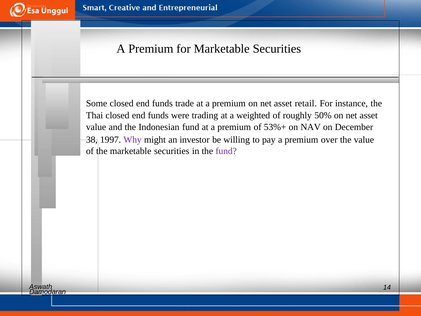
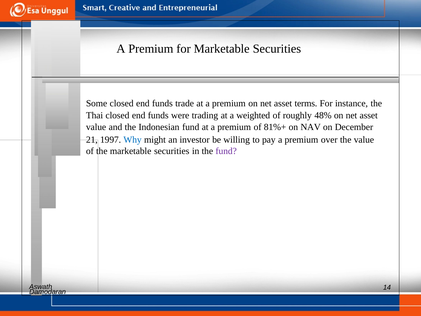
retail: retail -> terms (306, 103)
50%: 50% -> 48% (323, 115)
53%+: 53%+ -> 81%+ (275, 127)
38: 38 -> 21 (92, 140)
Why colour: purple -> blue (133, 140)
